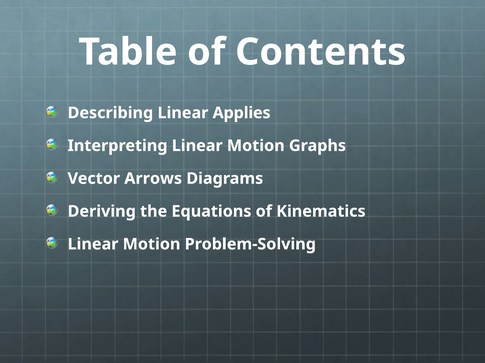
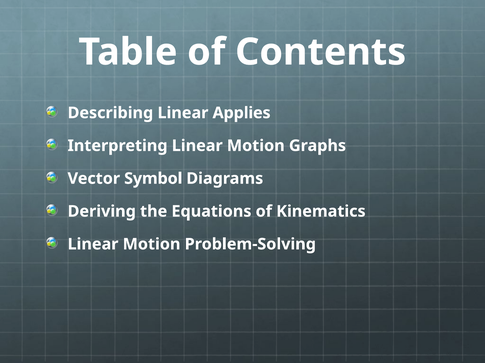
Arrows: Arrows -> Symbol (153, 179)
